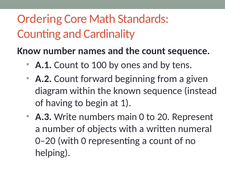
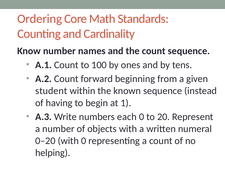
diagram: diagram -> student (51, 91)
main: main -> each (127, 117)
